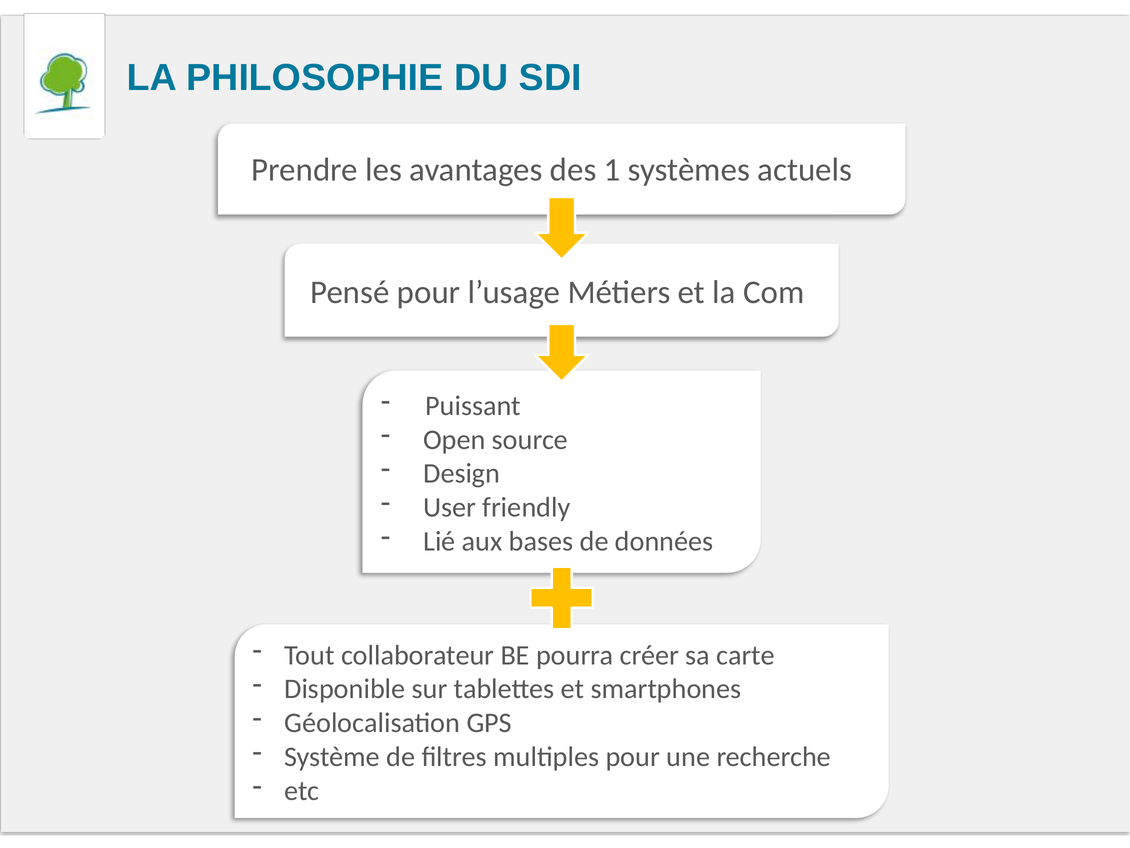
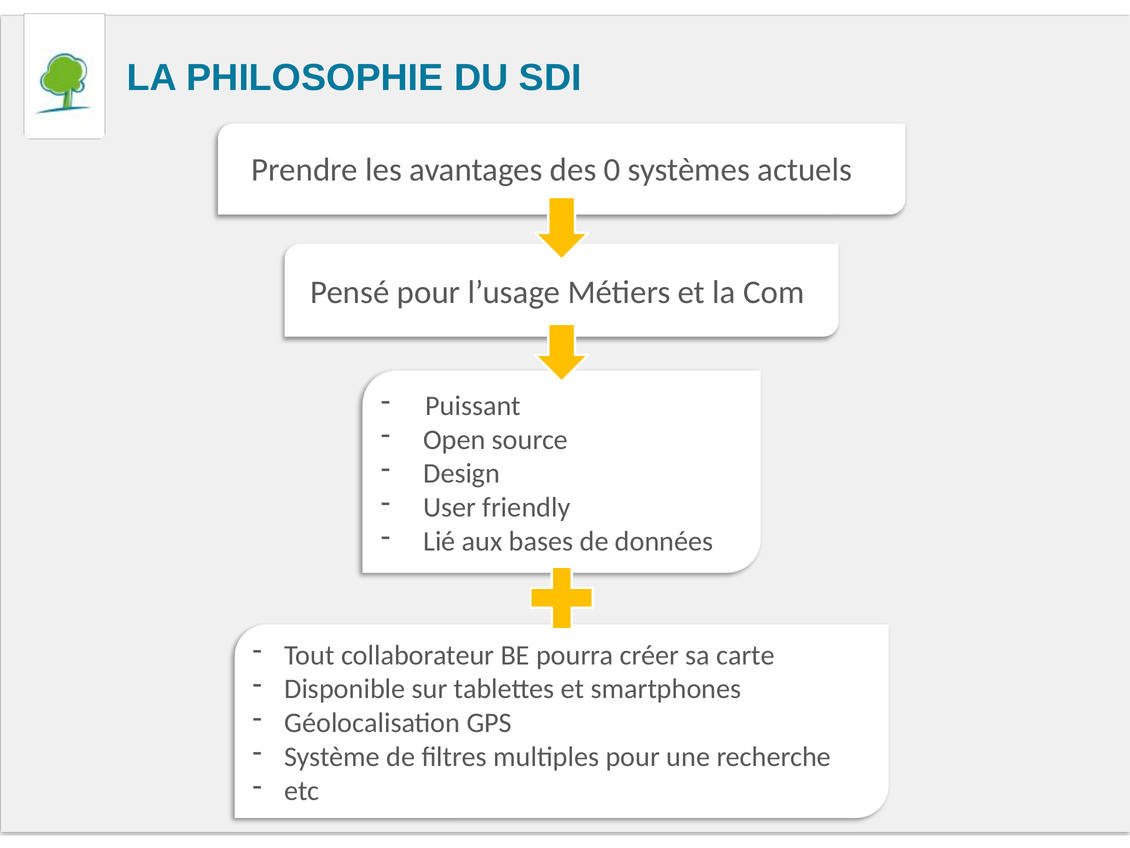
1: 1 -> 0 (612, 170)
